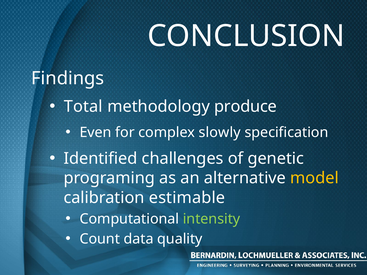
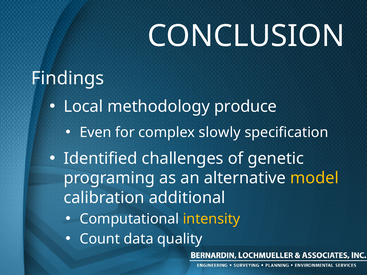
Total: Total -> Local (83, 107)
estimable: estimable -> additional (187, 198)
intensity colour: light green -> yellow (212, 219)
